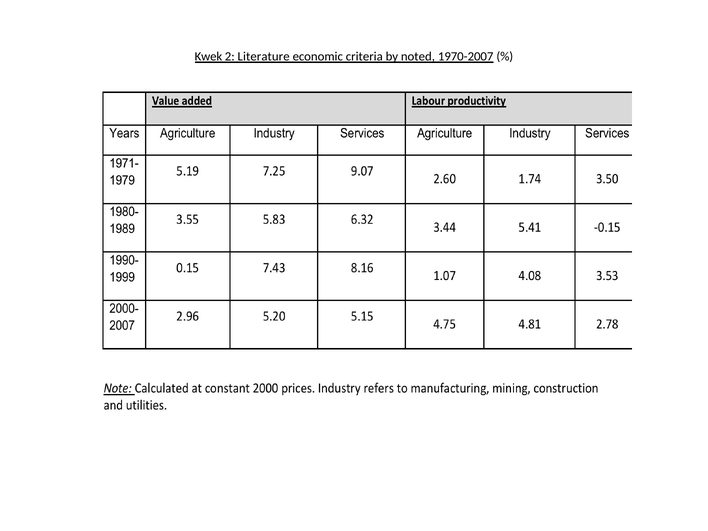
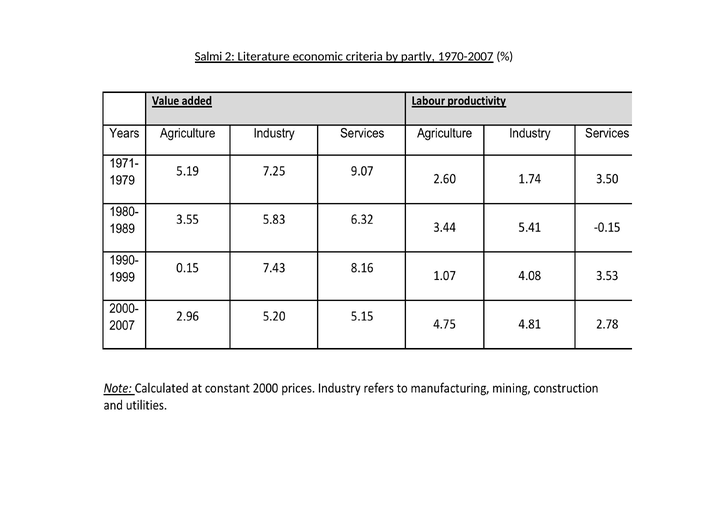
Kwek: Kwek -> Salmi (208, 57)
noted: noted -> partly (418, 57)
